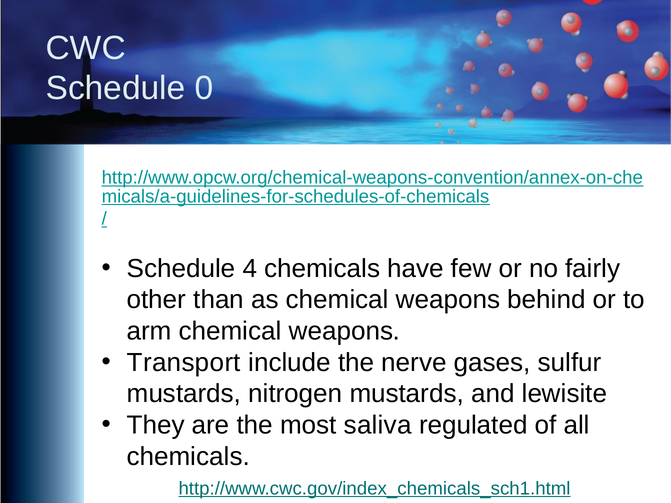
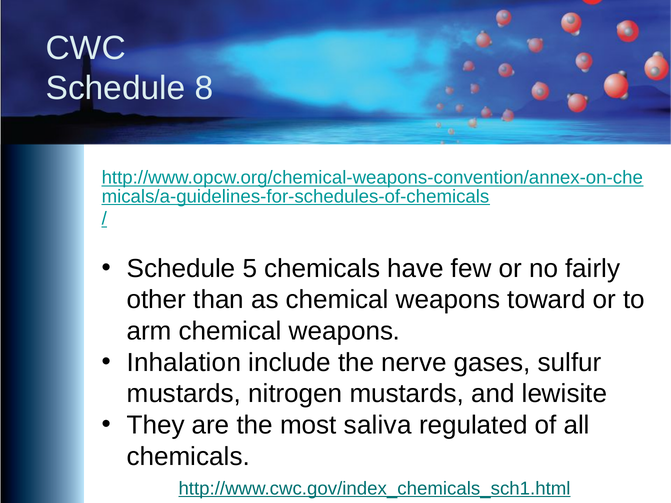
0: 0 -> 8 (204, 88)
4: 4 -> 5 (250, 269)
behind: behind -> toward (546, 300)
Transport: Transport -> Inhalation (184, 363)
